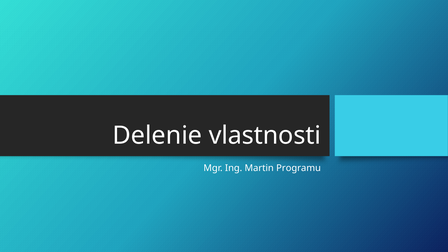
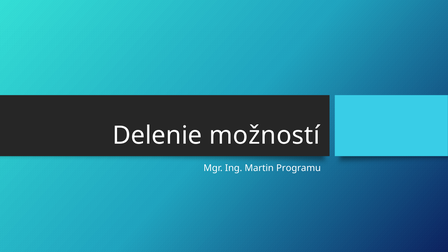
vlastnosti: vlastnosti -> možností (265, 135)
